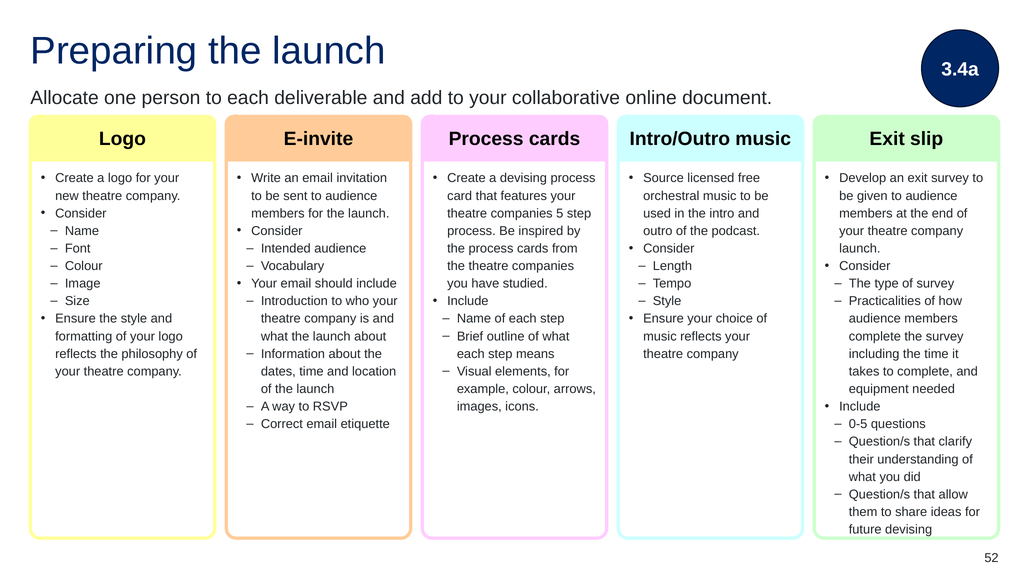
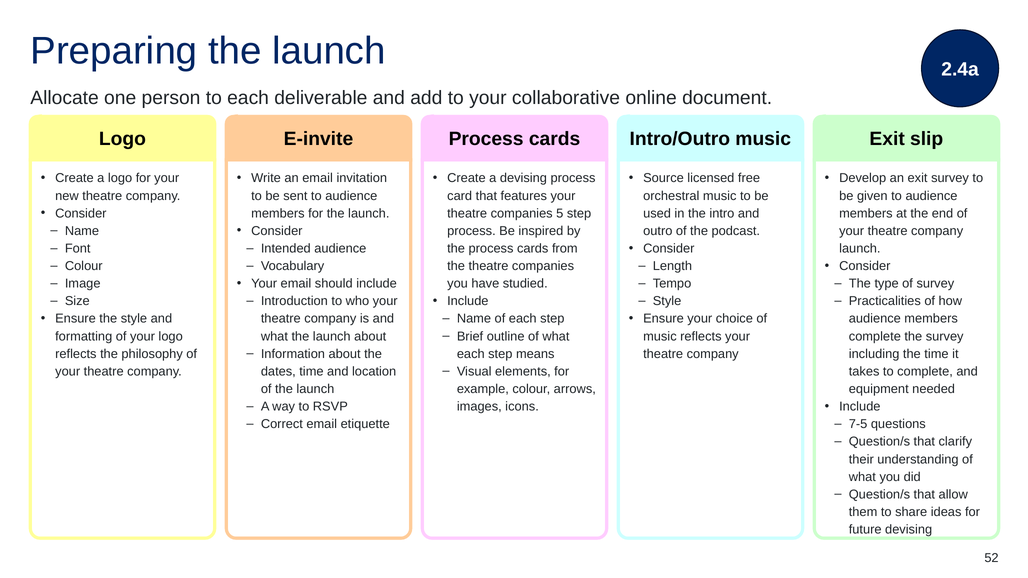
3.4a: 3.4a -> 2.4a (960, 70)
0-5: 0-5 -> 7-5 (858, 424)
